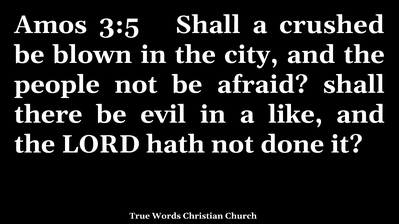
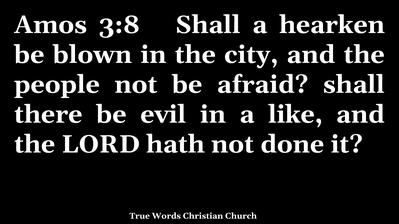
3:5: 3:5 -> 3:8 (119, 25)
crushed: crushed -> hearken (332, 25)
